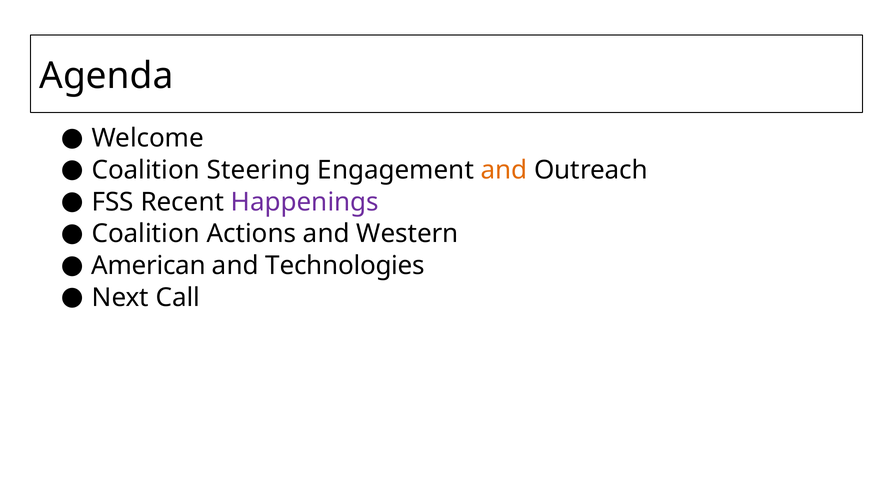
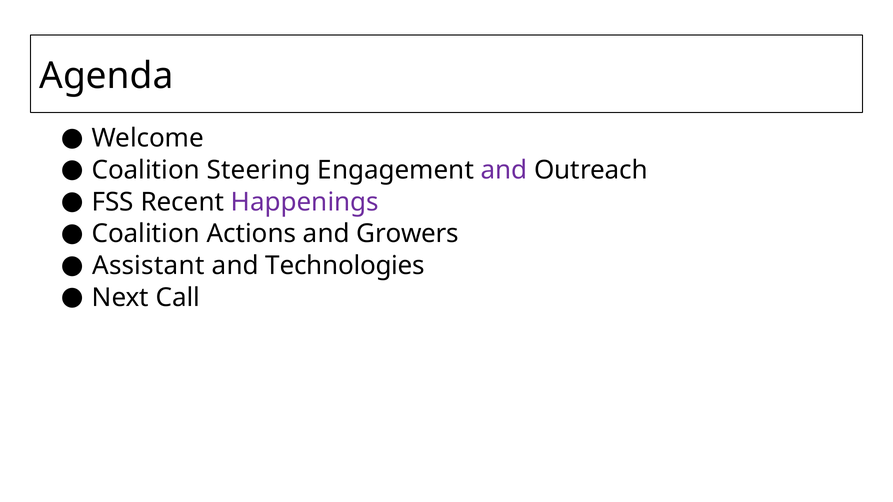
and colour: orange -> purple (504, 170)
Western: Western -> Growers (408, 234)
American: American -> Assistant (148, 266)
